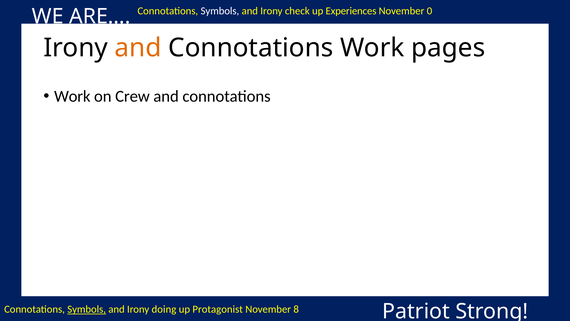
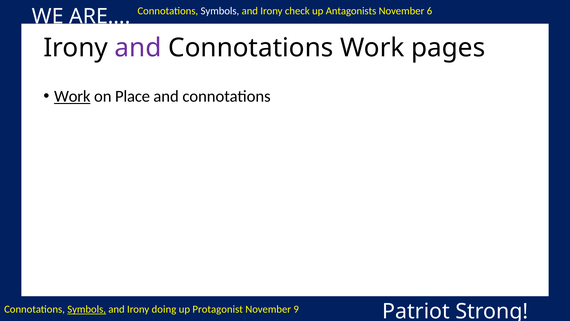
Experiences: Experiences -> Antagonists (351, 11)
0: 0 -> 6 (429, 11)
and colour: orange -> purple (138, 48)
Work underline: none -> present (72, 96)
Crew: Crew -> Place (133, 96)
8: 8 -> 9 (296, 309)
